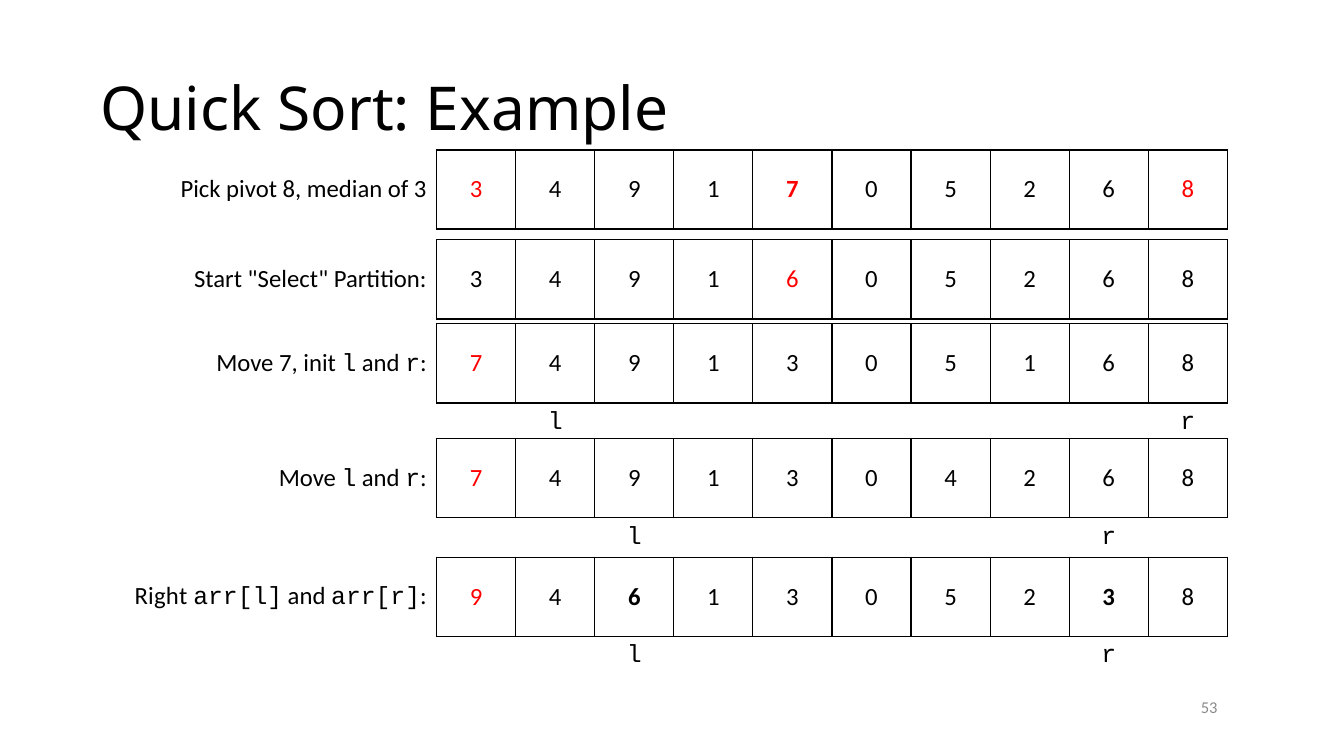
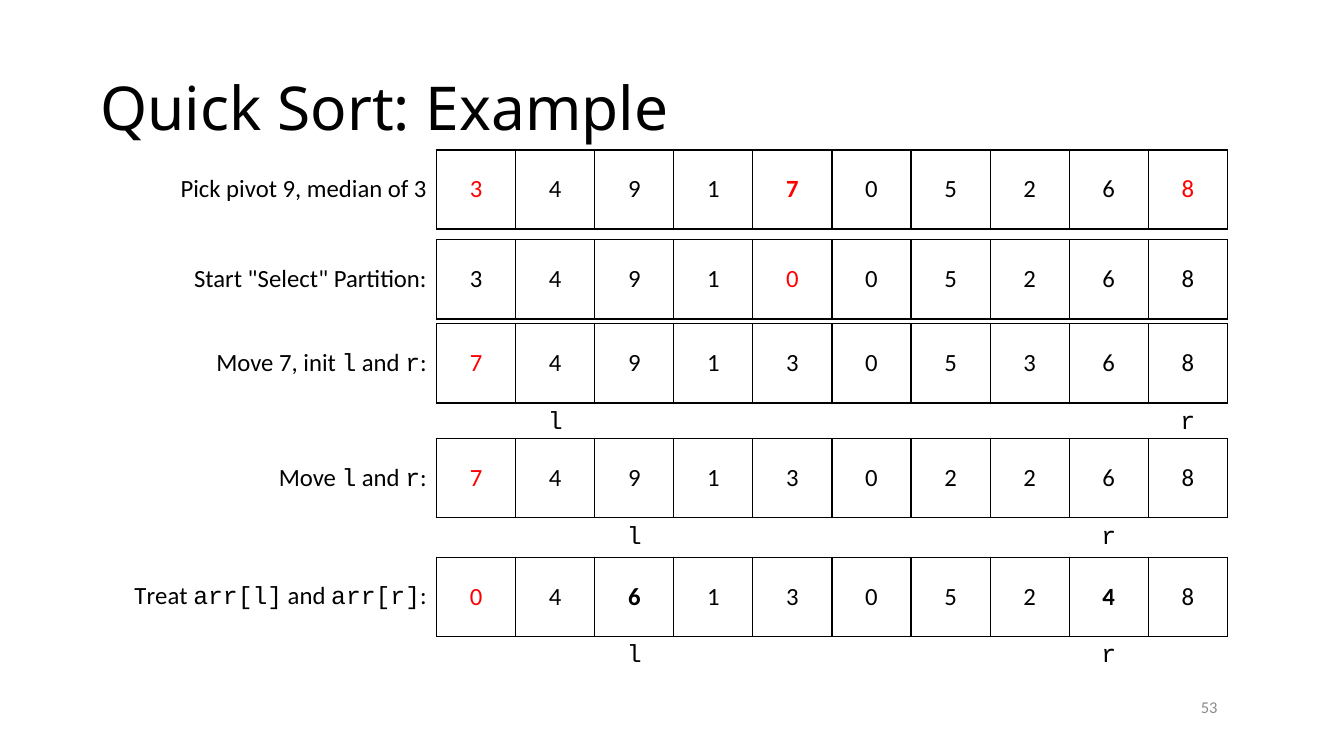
pivot 8: 8 -> 9 (292, 190)
9 1 6: 6 -> 0 (792, 279)
5 1: 1 -> 3 (1030, 363)
0 4: 4 -> 2 (951, 478)
Right: Right -> Treat (161, 596)
arr[r 9: 9 -> 0 (476, 597)
2 3: 3 -> 4 (1109, 597)
